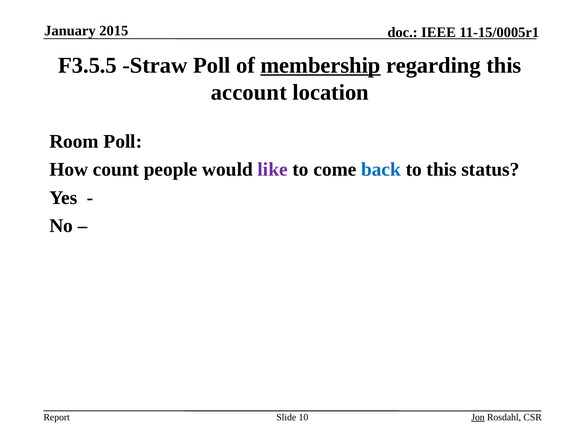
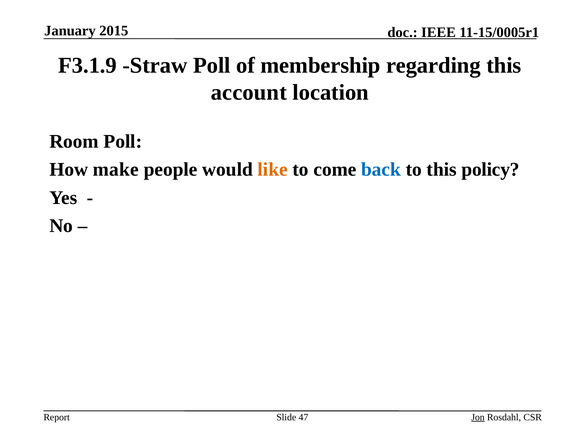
F3.5.5: F3.5.5 -> F3.1.9 (87, 65)
membership underline: present -> none (321, 65)
count: count -> make (116, 170)
like colour: purple -> orange (273, 170)
status: status -> policy (491, 170)
10: 10 -> 47 (303, 417)
